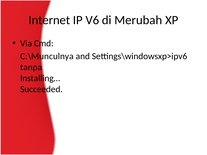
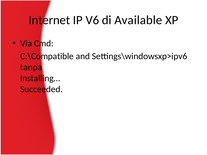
Merubah: Merubah -> Available (138, 20)
C:\Munculnya: C:\Munculnya -> C:\Compatible (47, 56)
